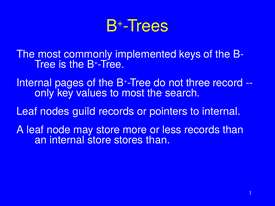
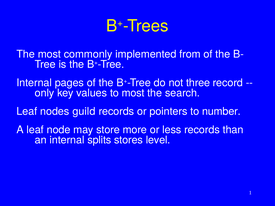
keys: keys -> from (190, 54)
to internal: internal -> number (221, 112)
internal store: store -> splits (99, 140)
stores than: than -> level (158, 140)
